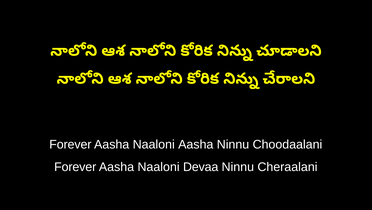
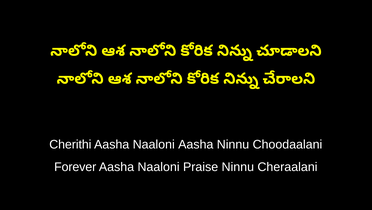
Forever: Forever -> Cherithi (70, 144)
Devaa: Devaa -> Praise (201, 166)
